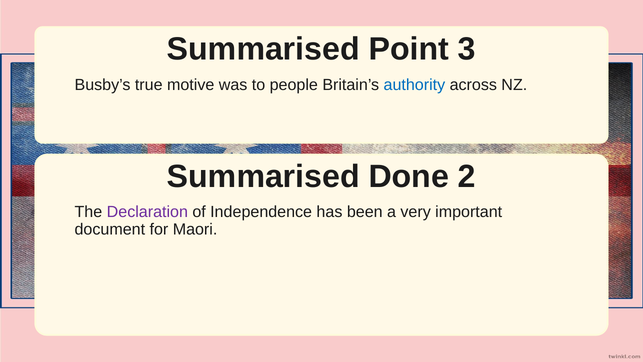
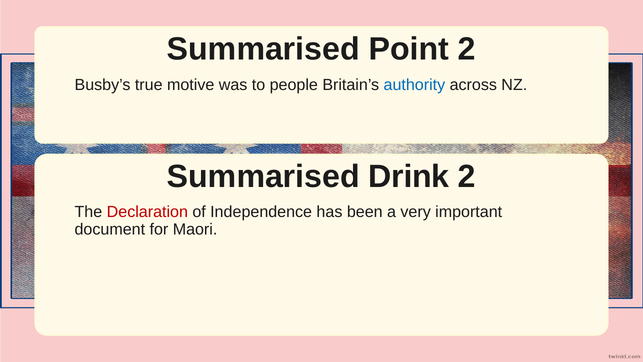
Point 3: 3 -> 2 (467, 49)
Done: Done -> Drink (409, 176)
Declaration colour: purple -> red (147, 212)
